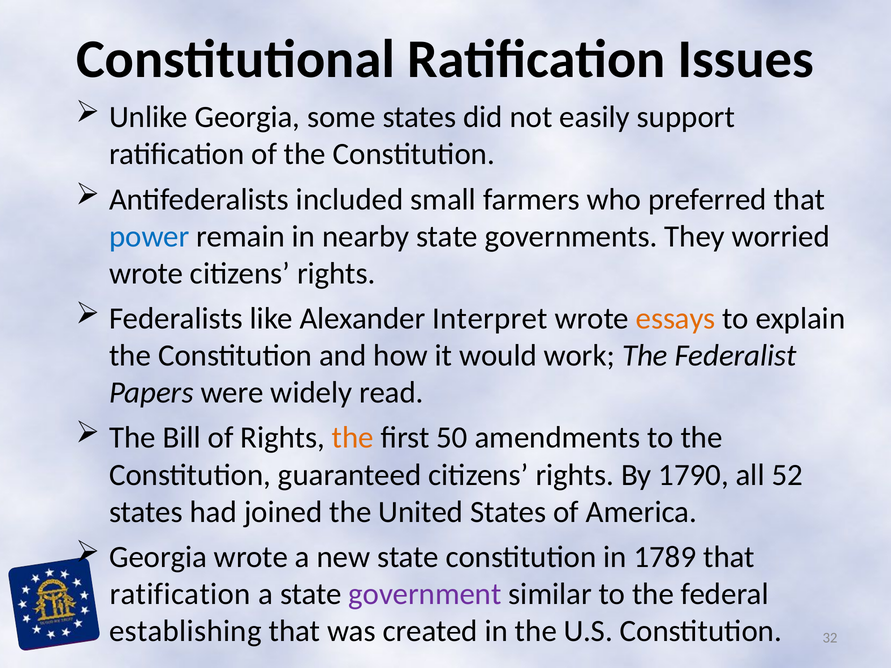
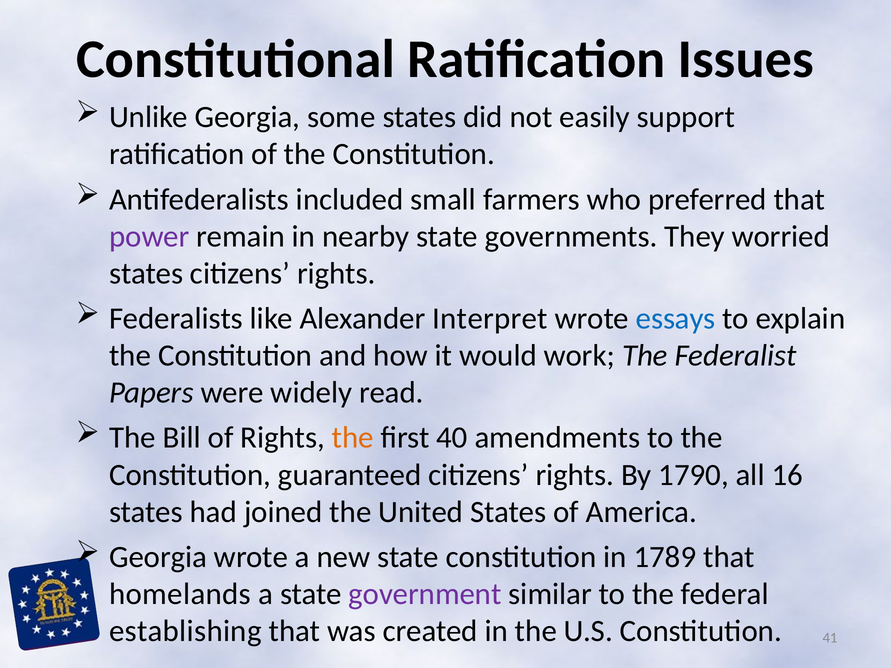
power colour: blue -> purple (149, 236)
wrote: wrote -> states (146, 274)
essays colour: orange -> blue (676, 319)
50: 50 -> 40 (452, 438)
52: 52 -> 16 (787, 475)
ratification: ratification -> homelands (180, 594)
32: 32 -> 41 (830, 638)
